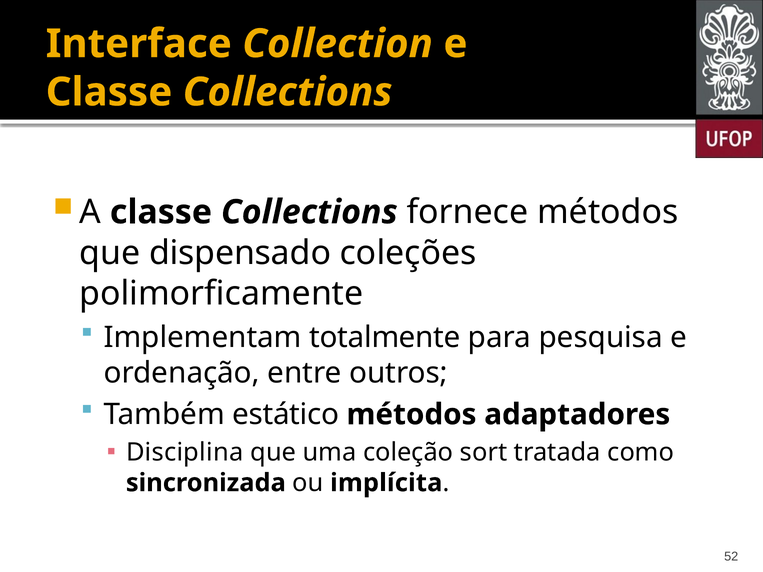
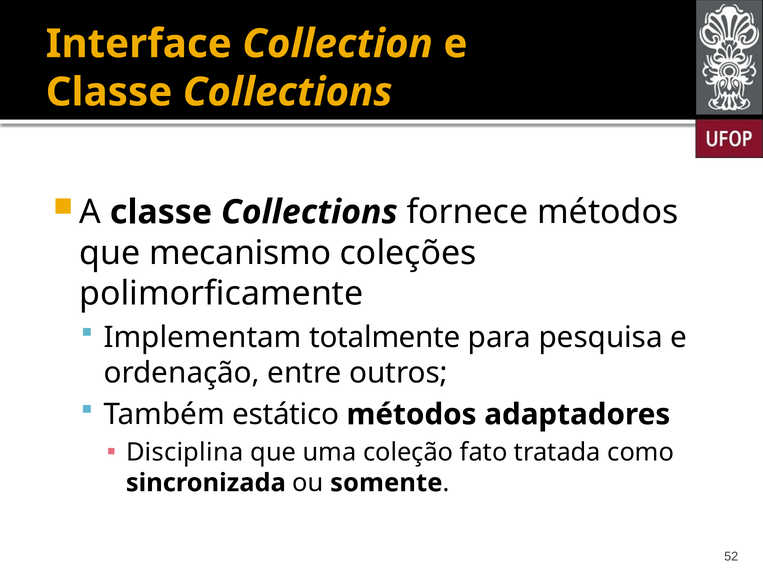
dispensado: dispensado -> mecanismo (240, 253)
sort: sort -> fato (484, 453)
implícita: implícita -> somente (386, 483)
